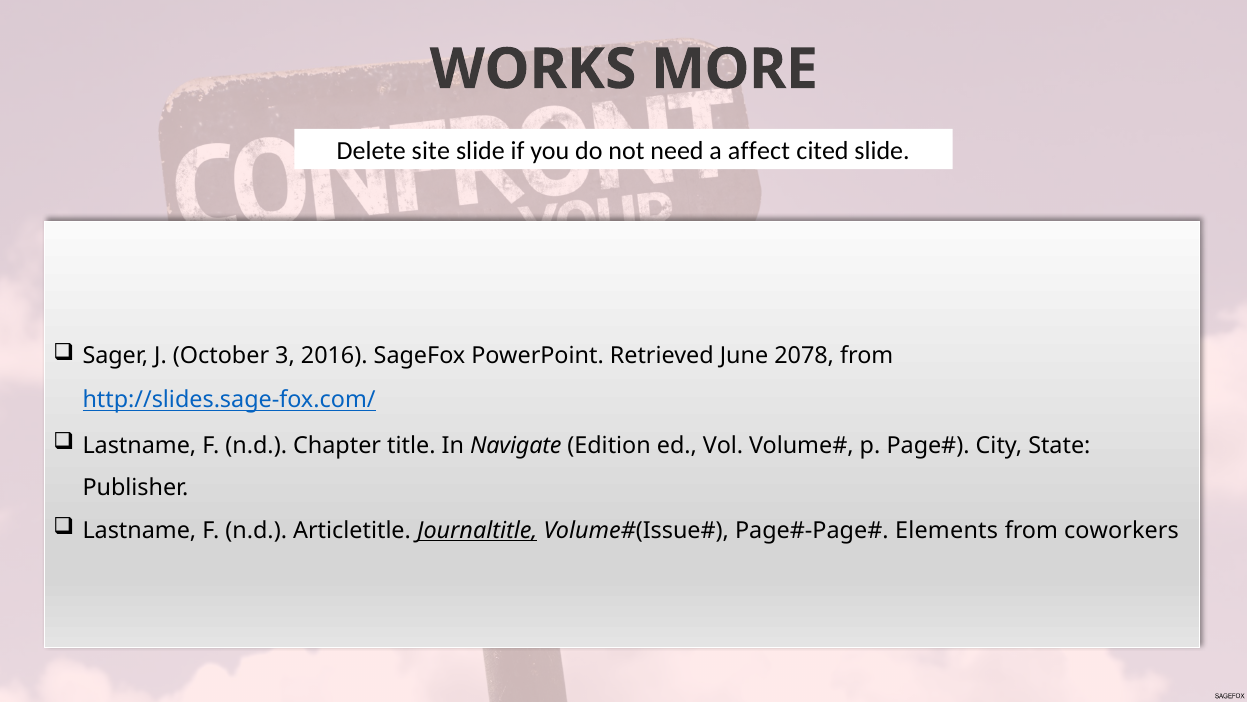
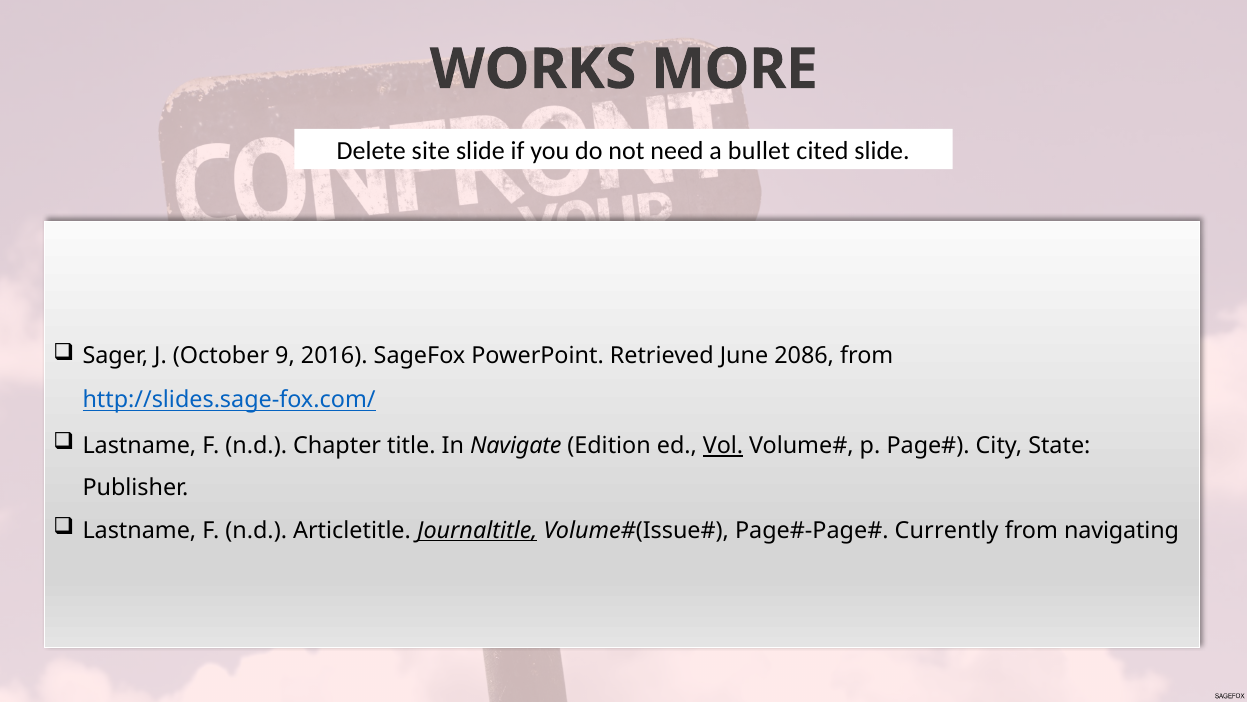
affect: affect -> bullet (759, 151)
3: 3 -> 9 (285, 356)
2078: 2078 -> 2086 (804, 356)
Vol underline: none -> present (723, 446)
Elements: Elements -> Currently (947, 530)
coworkers: coworkers -> navigating (1122, 530)
